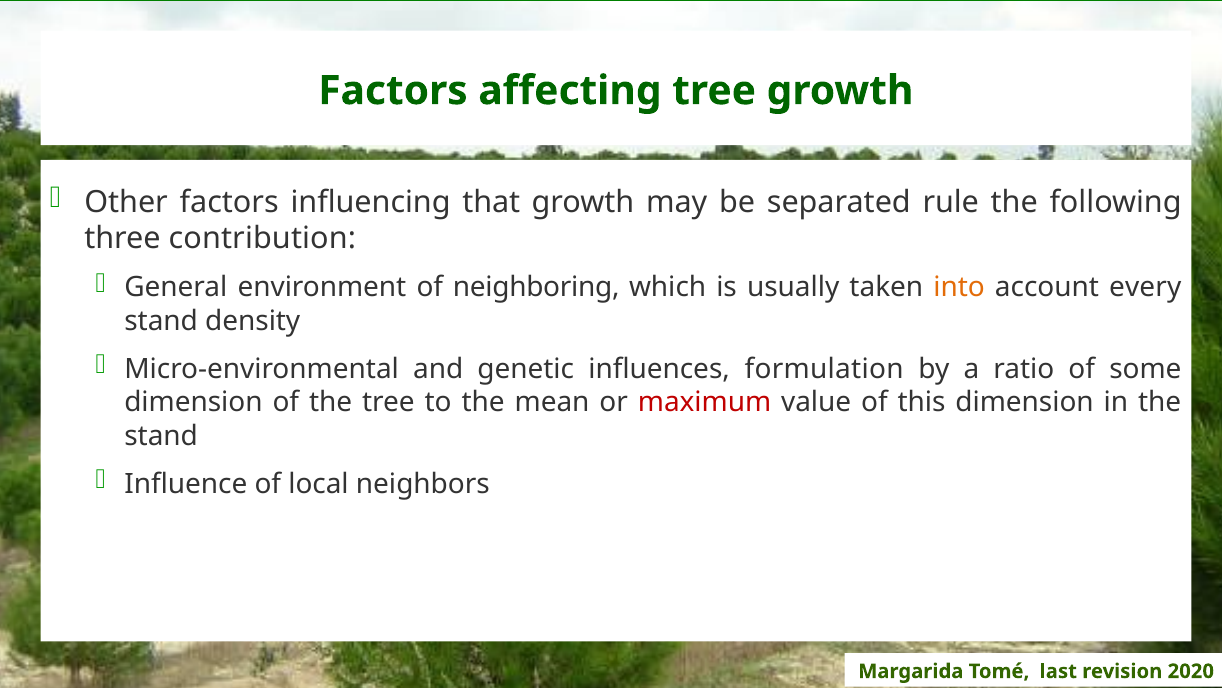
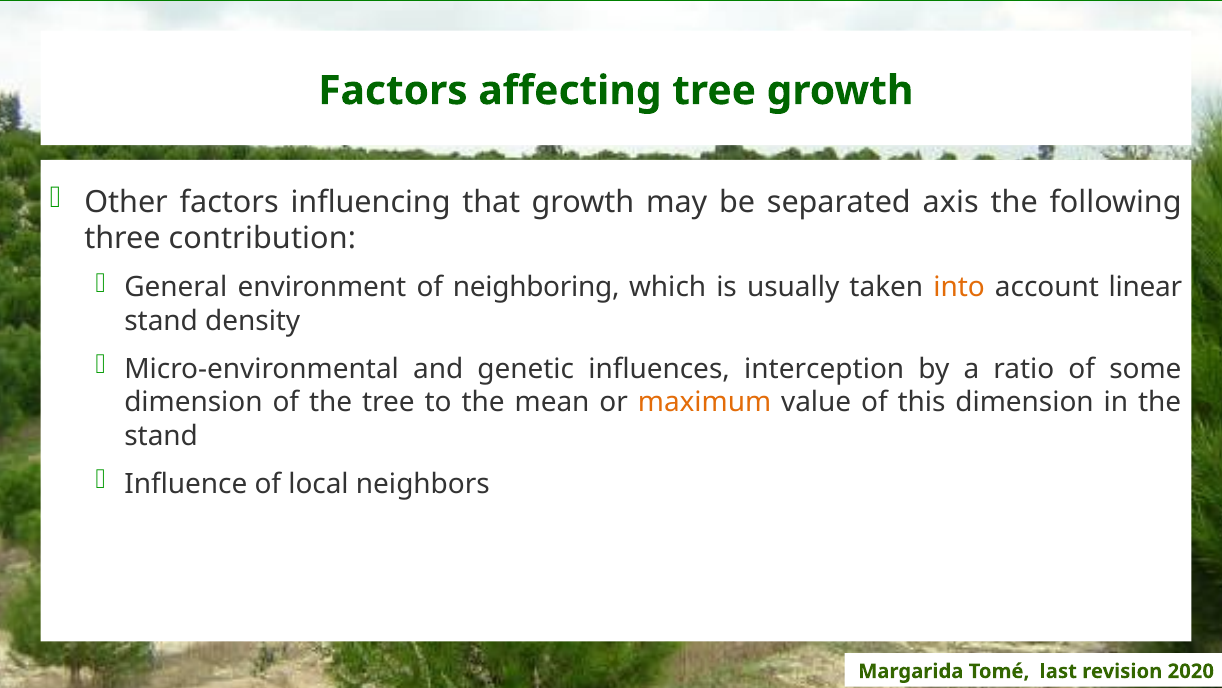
rule: rule -> axis (951, 202)
every: every -> linear (1145, 287)
formulation: formulation -> interception (824, 369)
maximum colour: red -> orange (705, 402)
